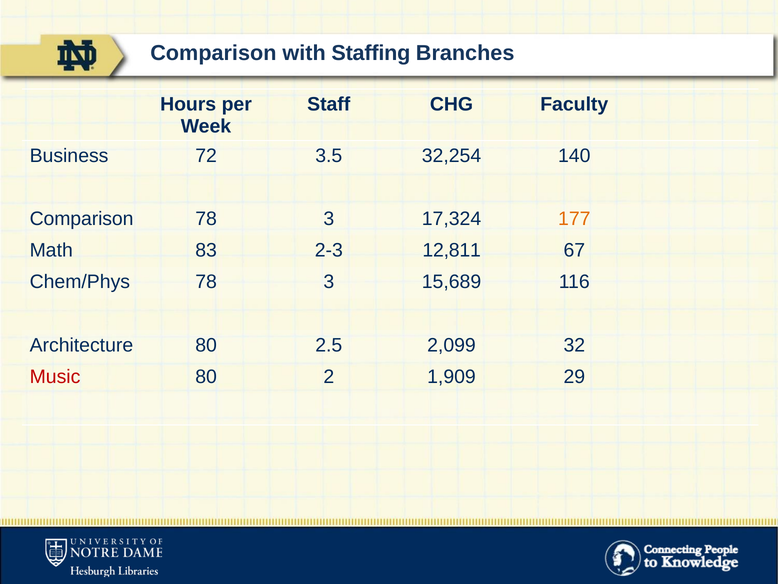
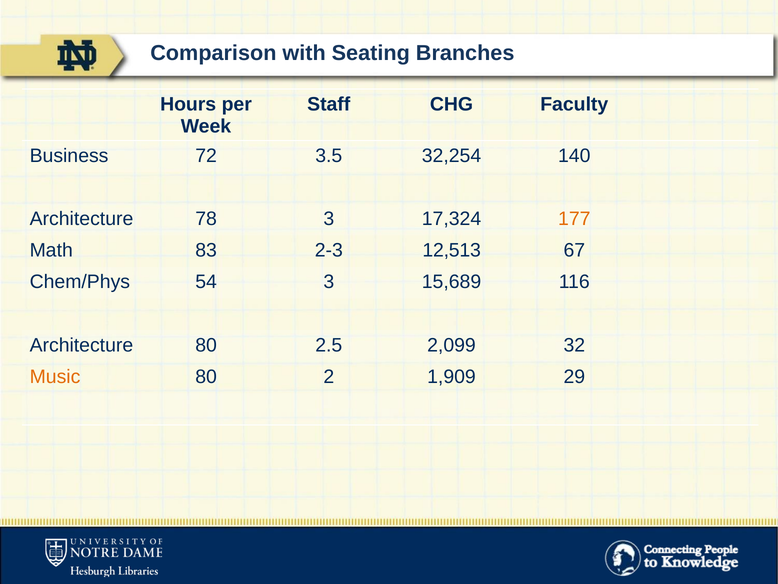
Staffing: Staffing -> Seating (371, 53)
Comparison: Comparison -> Architecture (82, 219)
12,811: 12,811 -> 12,513 (452, 250)
Chem/Phys 78: 78 -> 54 (206, 282)
Music colour: red -> orange (55, 376)
